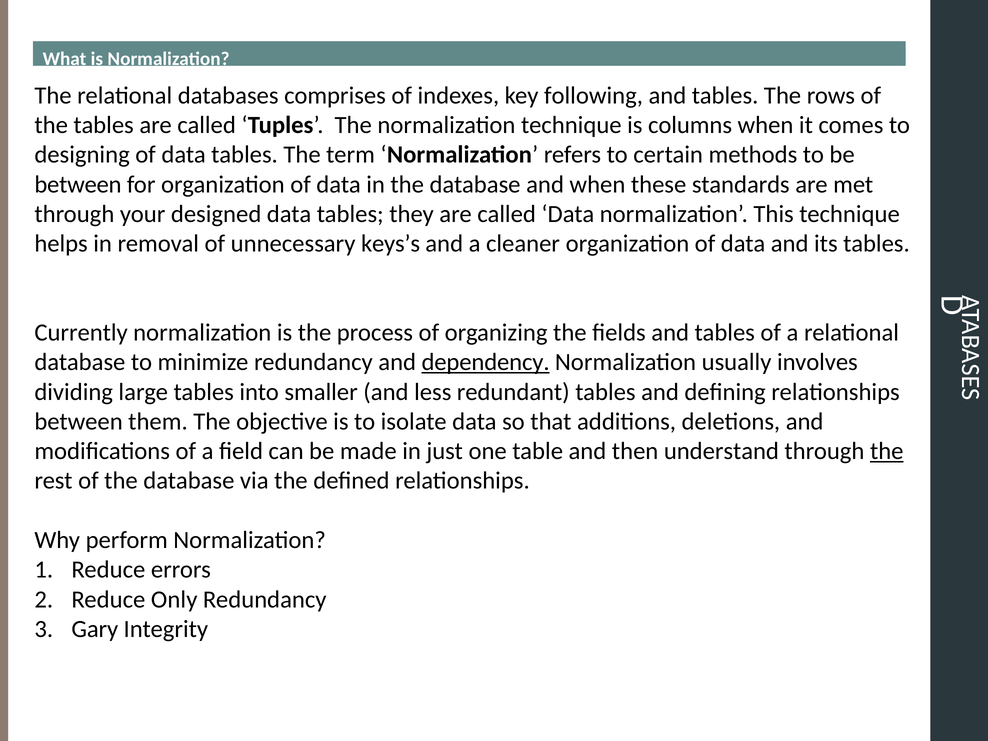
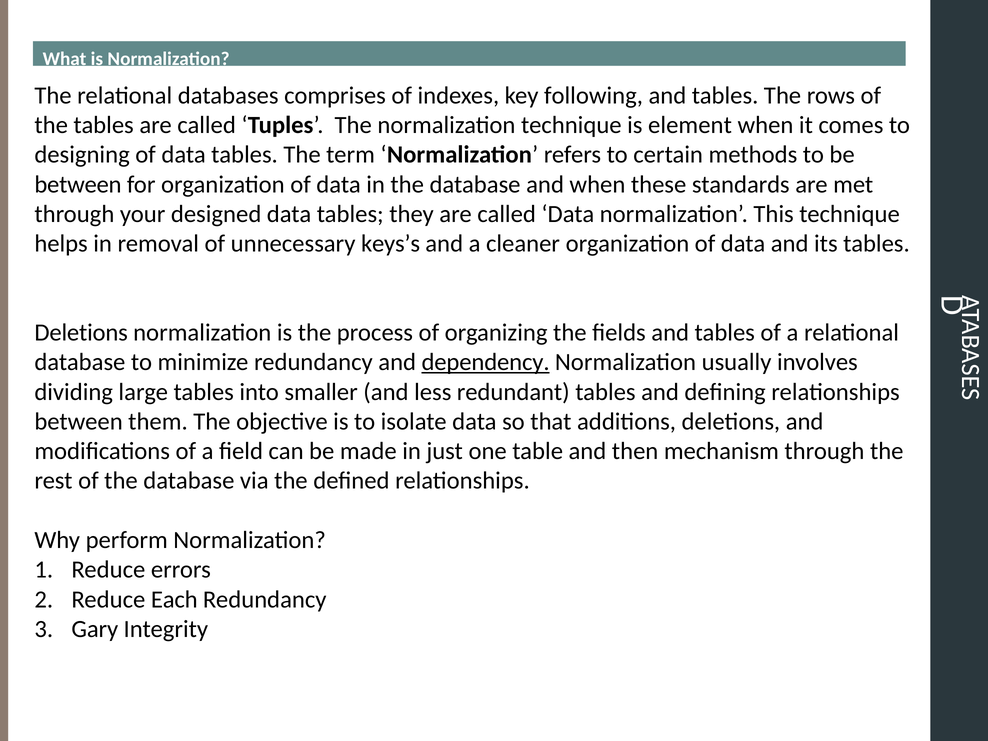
columns: columns -> element (690, 125)
Currently: Currently -> Deletions (81, 333)
understand: understand -> mechanism (721, 451)
the underline: present -> none (887, 451)
Only: Only -> Each (174, 599)
